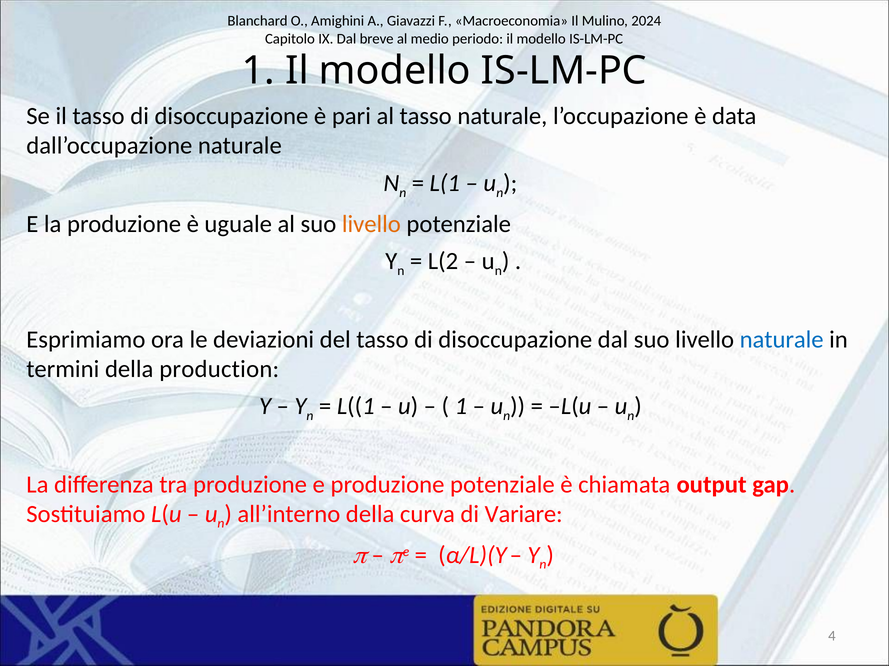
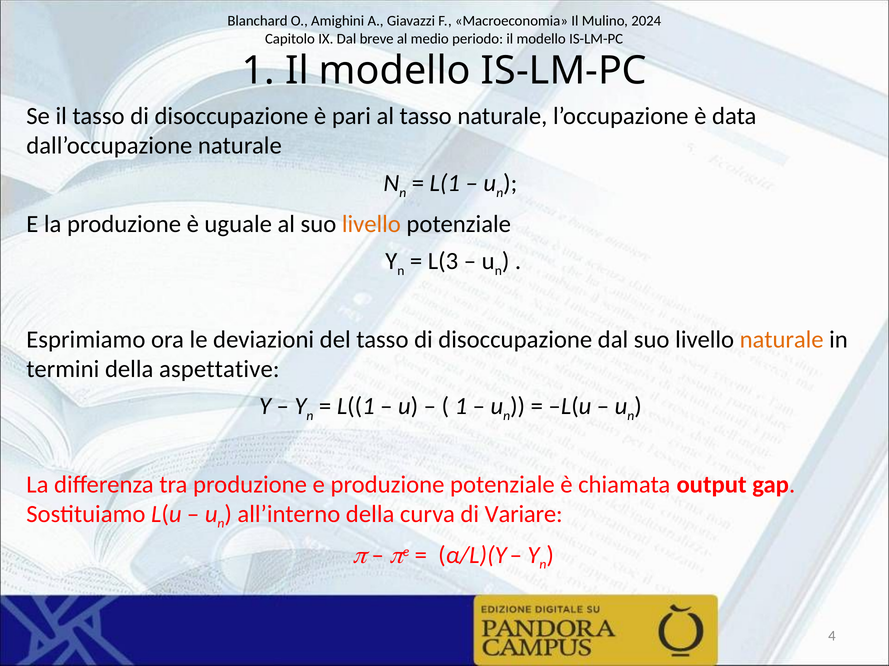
L(2: L(2 -> L(3 (443, 262)
naturale colour: blue -> orange (782, 340)
production: production -> aspettative (219, 369)
